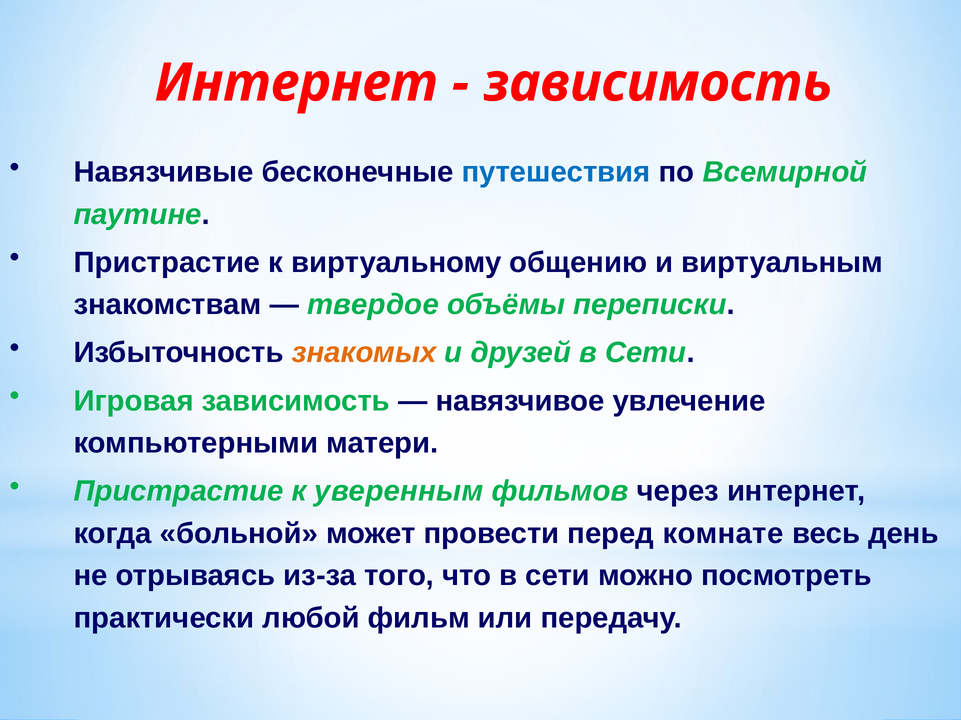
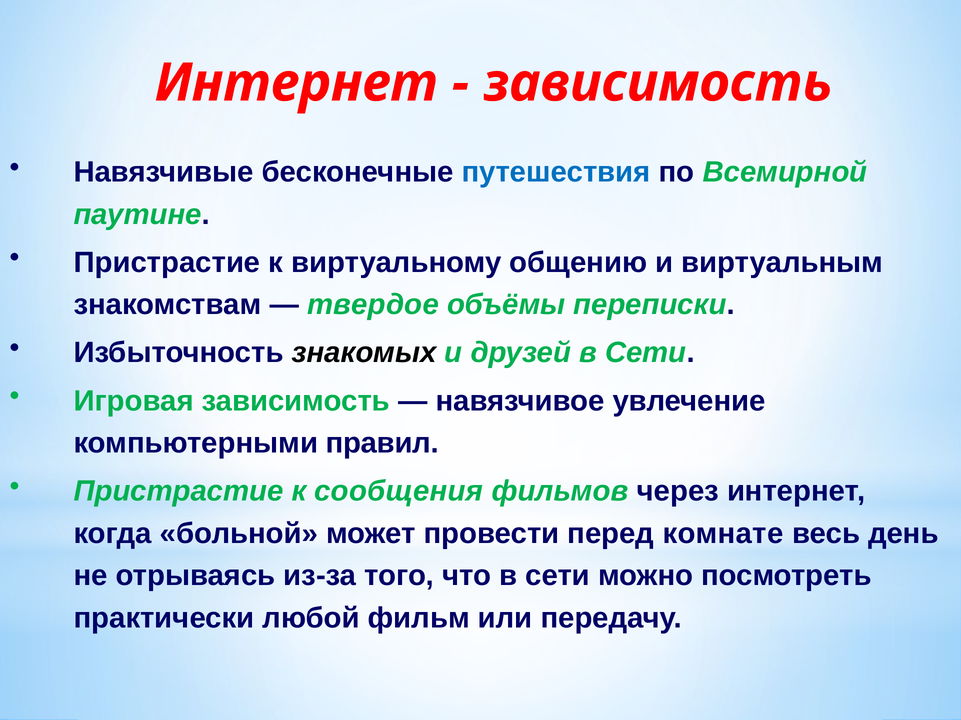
знакомых colour: orange -> black (364, 353)
матери: матери -> правил (382, 444)
уверенным: уверенным -> сообщения (399, 492)
